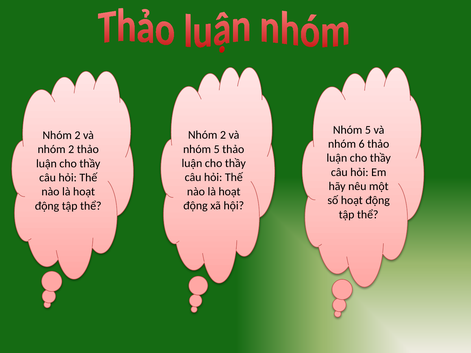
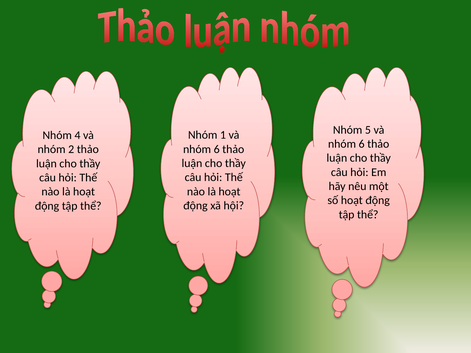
2: 2 -> 1 (223, 135)
2: 2 -> 4 (78, 135)
5: 5 -> 6 (217, 149)
